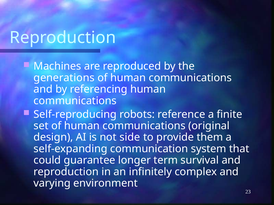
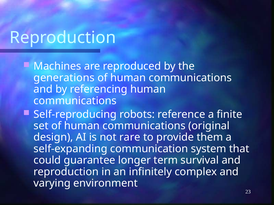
side: side -> rare (130, 138)
